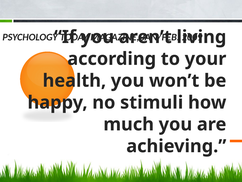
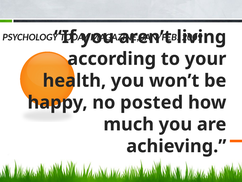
stimuli: stimuli -> posted (152, 102)
